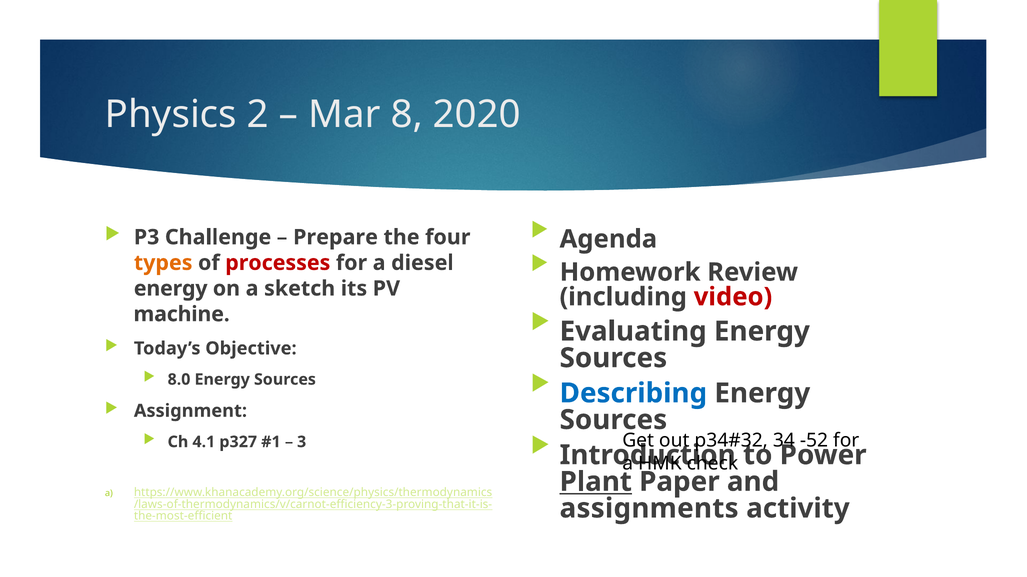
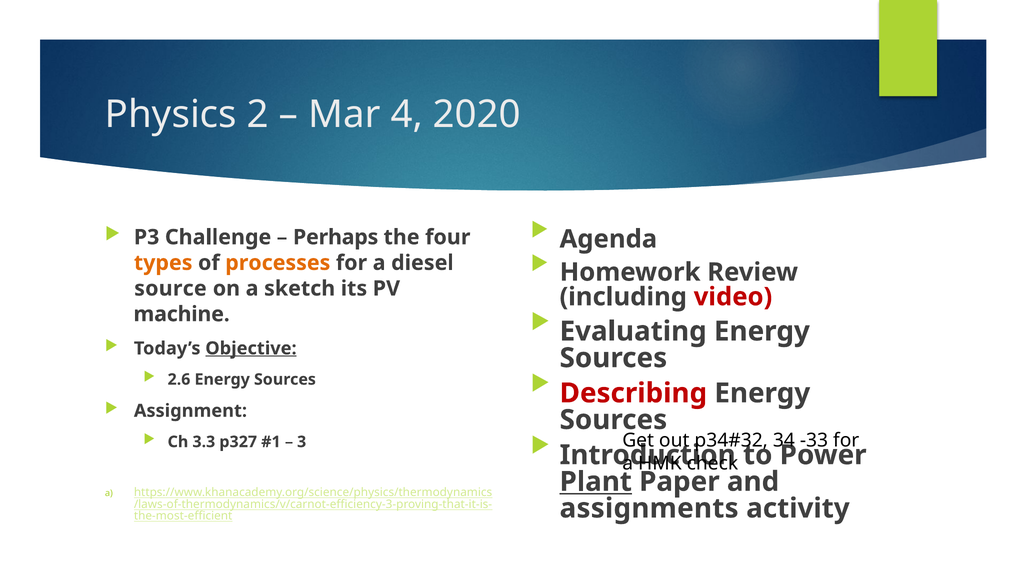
8: 8 -> 4 (407, 114)
Prepare: Prepare -> Perhaps (336, 238)
processes colour: red -> orange (278, 263)
energy: energy -> source (170, 289)
Objective underline: none -> present (251, 349)
8.0: 8.0 -> 2.6 (179, 380)
Describing colour: blue -> red (633, 394)
4.1: 4.1 -> 3.3 (204, 442)
-52: -52 -> -33 (814, 441)
